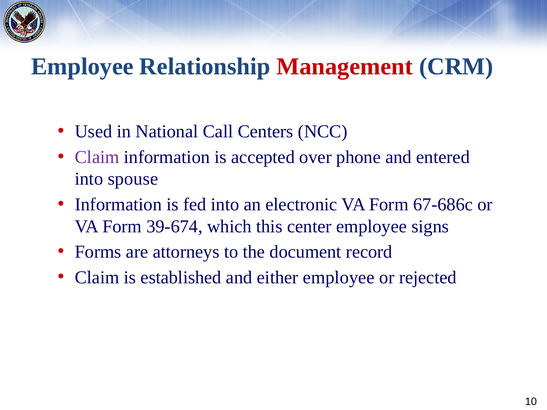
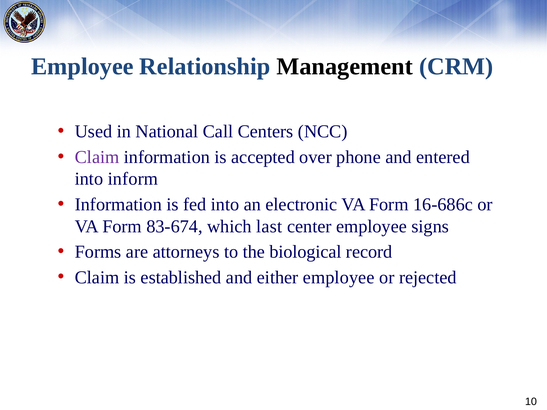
Management colour: red -> black (345, 67)
spouse: spouse -> inform (133, 179)
67-686c: 67-686c -> 16-686c (443, 205)
39-674: 39-674 -> 83-674 (175, 226)
this: this -> last (269, 226)
document: document -> biological (306, 252)
